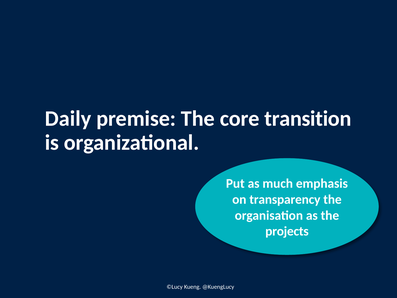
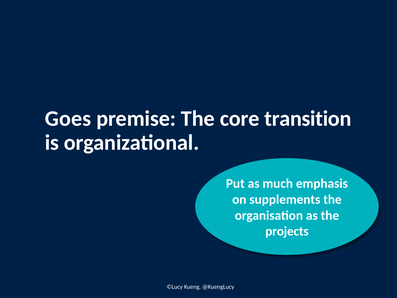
Daily: Daily -> Goes (68, 119)
transparency: transparency -> supplements (285, 199)
